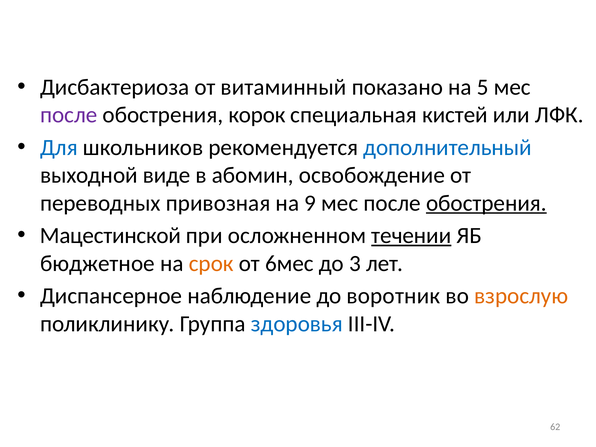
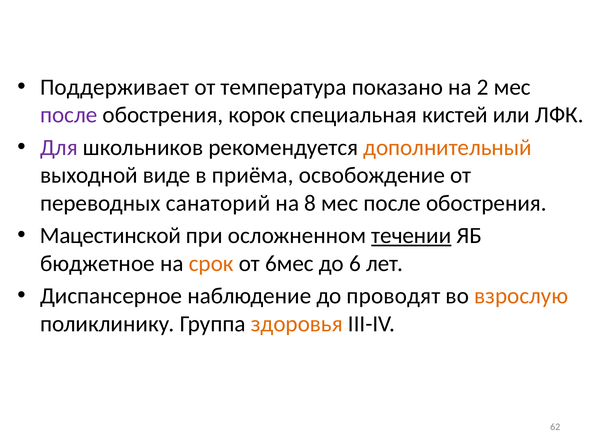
Дисбактериоза: Дисбактериоза -> Поддерживает (115, 87)
витаминный: витаминный -> температура (284, 87)
5: 5 -> 2 (483, 87)
Для colour: blue -> purple (59, 147)
дополнительный colour: blue -> orange (447, 147)
абомин: абомин -> приёма (253, 175)
привозная: привозная -> санаторий (218, 203)
9: 9 -> 8 (310, 203)
обострения underline: present -> none (486, 203)
3: 3 -> 6 (355, 263)
воротник: воротник -> проводят (393, 296)
здоровья colour: blue -> orange (297, 324)
